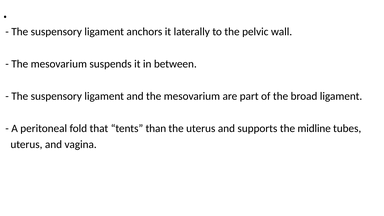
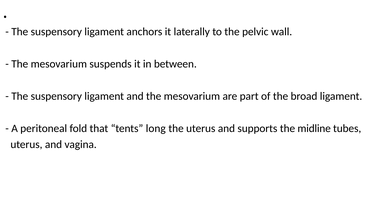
than: than -> long (156, 128)
